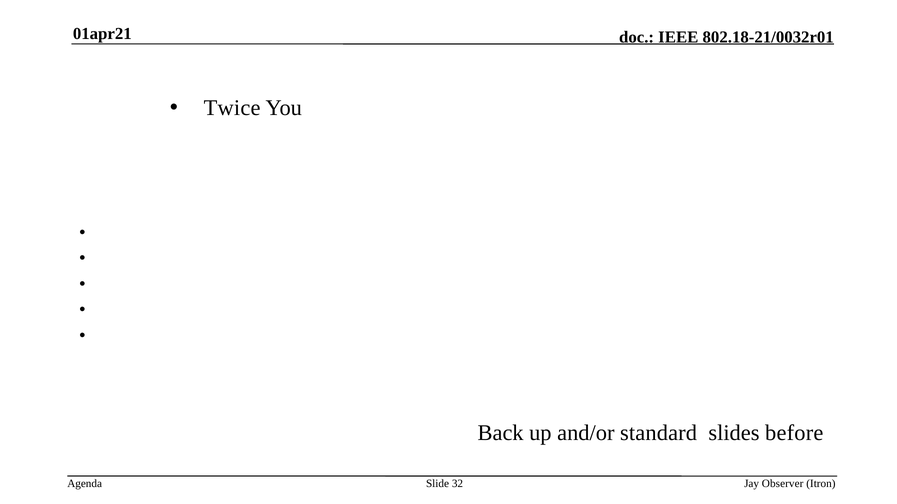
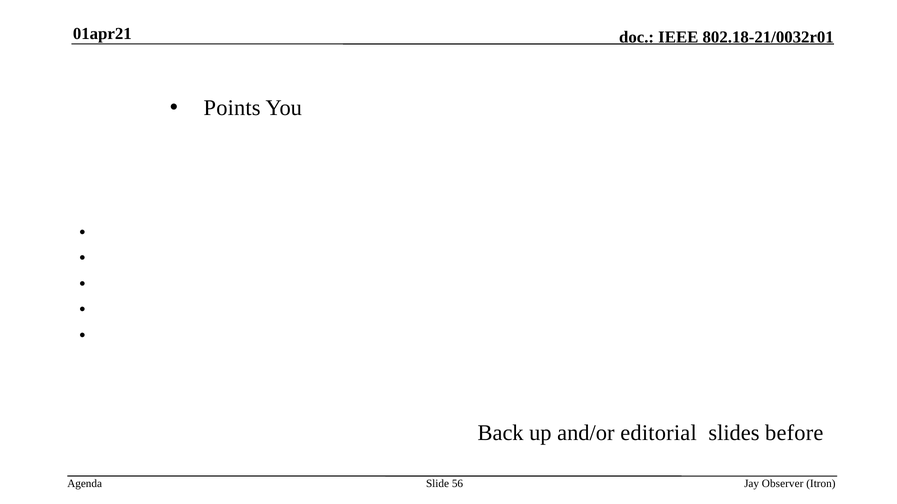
Twice: Twice -> Points (232, 108)
standard: standard -> editorial (659, 433)
32: 32 -> 56 (457, 484)
